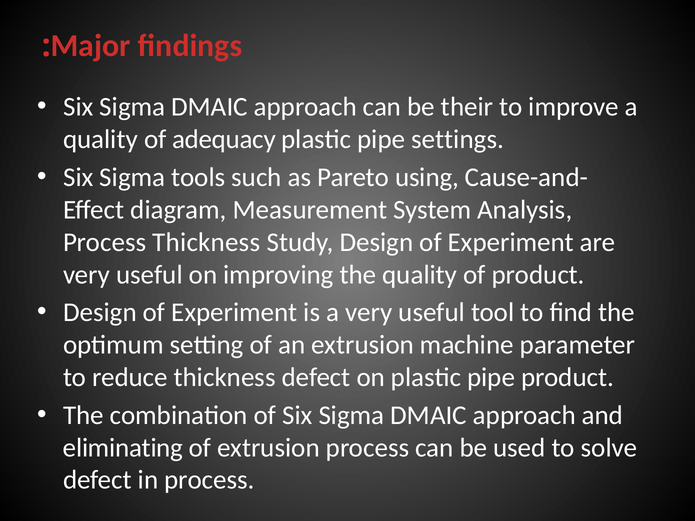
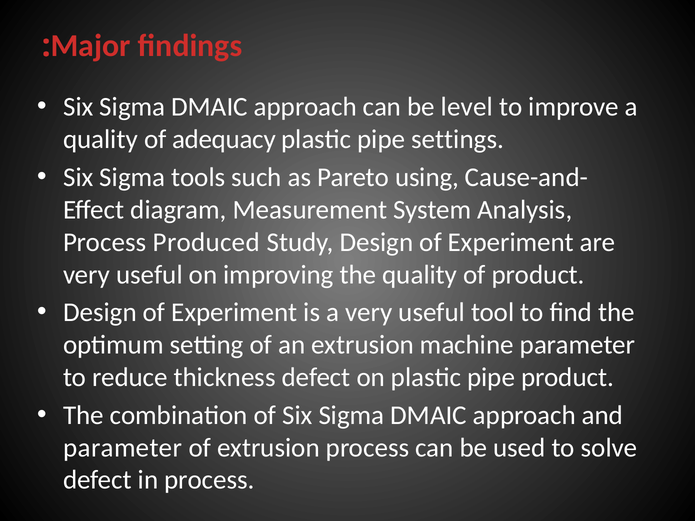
their: their -> level (467, 107)
Process Thickness: Thickness -> Produced (206, 242)
eliminating: eliminating -> parameter (123, 448)
